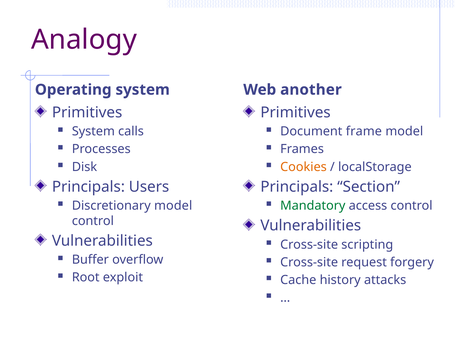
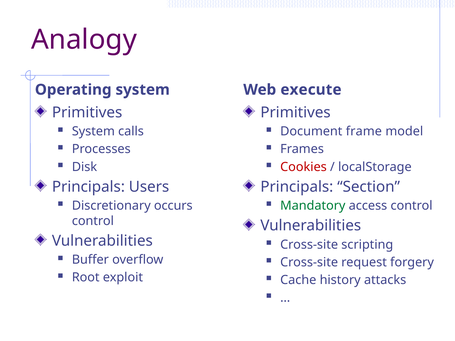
another: another -> execute (311, 90)
Cookies colour: orange -> red (304, 167)
Discretionary model: model -> occurs (173, 206)
